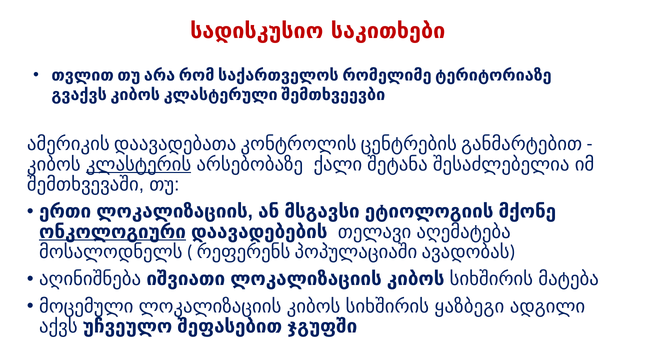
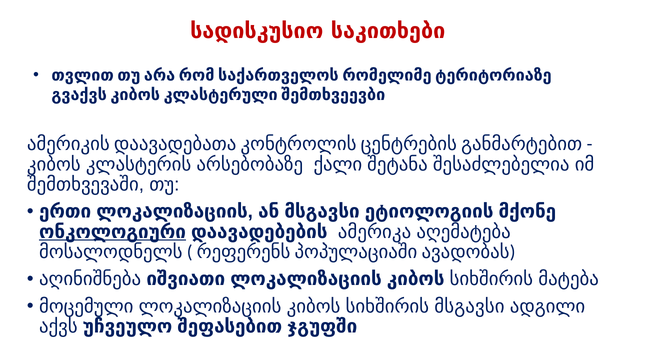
კლასტერის underline: present -> none (139, 165)
თელავი: თელავი -> ამერიკა (375, 232)
სიხშირის ყაზბეგი: ყაზბეგი -> მსგავსი (469, 307)
